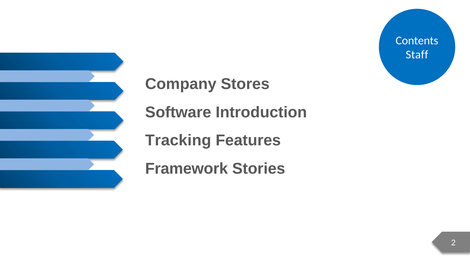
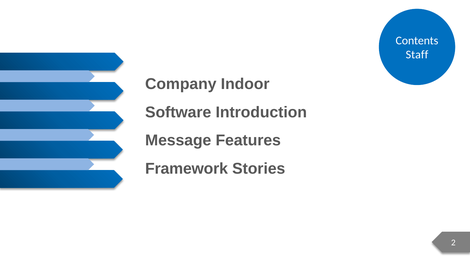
Stores: Stores -> Indoor (245, 84)
Tracking: Tracking -> Message (178, 141)
